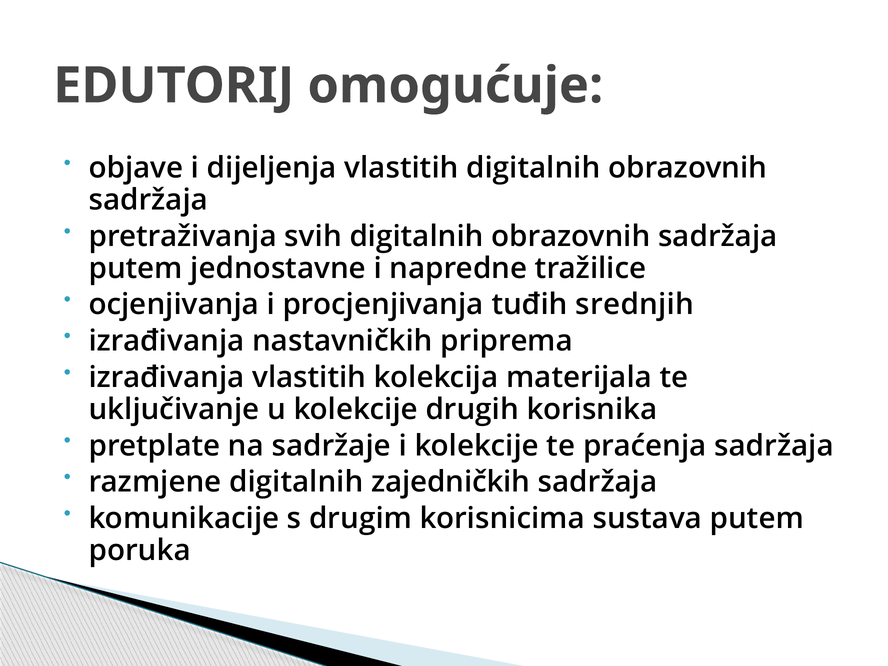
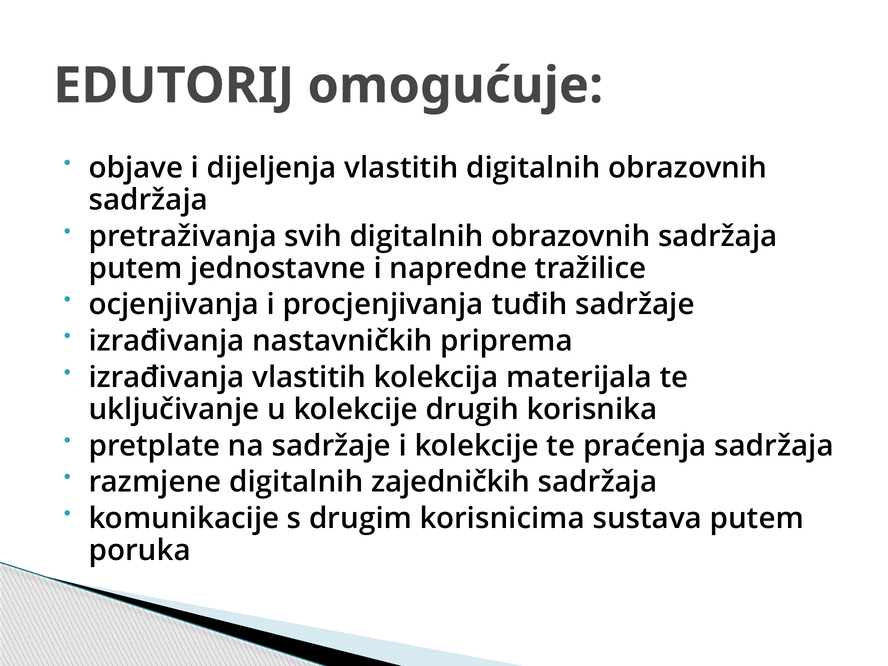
tuđih srednjih: srednjih -> sadržaje (635, 305)
